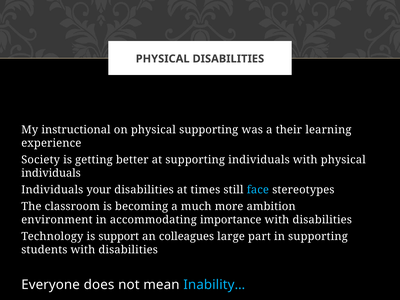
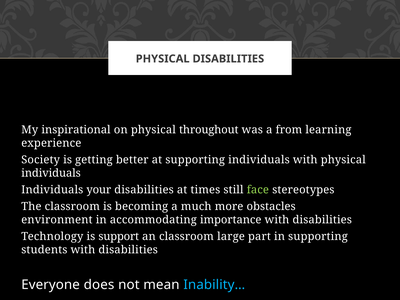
instructional: instructional -> inspirational (76, 130)
physical supporting: supporting -> throughout (209, 130)
their: their -> from (289, 130)
face colour: light blue -> light green (258, 190)
ambition: ambition -> obstacles (271, 207)
an colleagues: colleagues -> classroom (186, 237)
